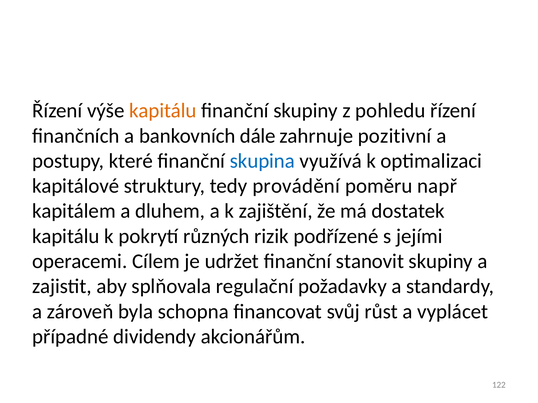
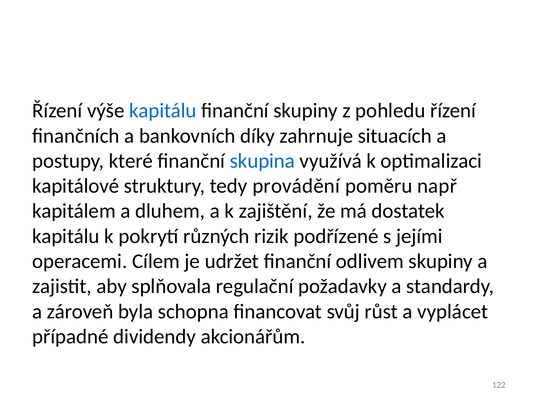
kapitálu colour: orange -> blue (163, 111)
dále: dále -> díky (258, 136)
pozitivní: pozitivní -> situacích (395, 136)
stanovit: stanovit -> odlivem (370, 262)
